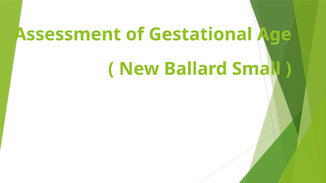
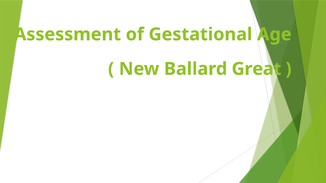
Small: Small -> Great (256, 69)
